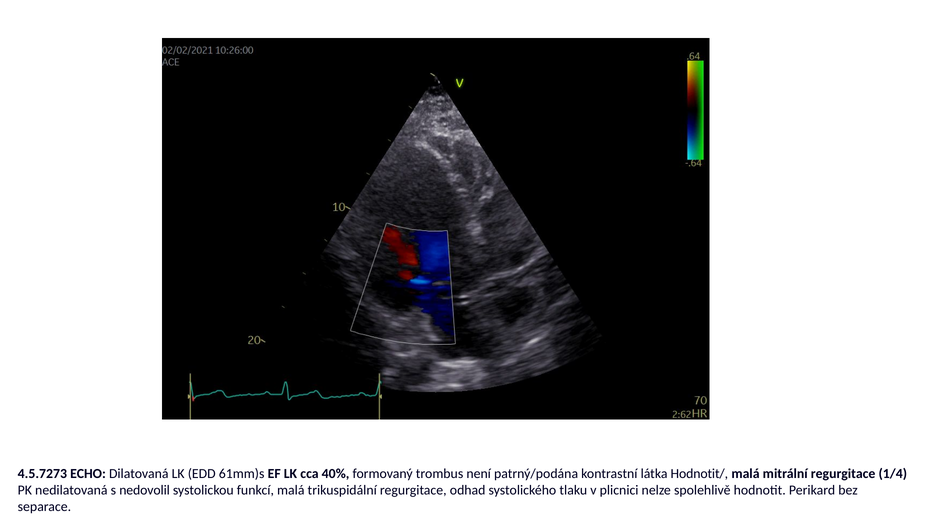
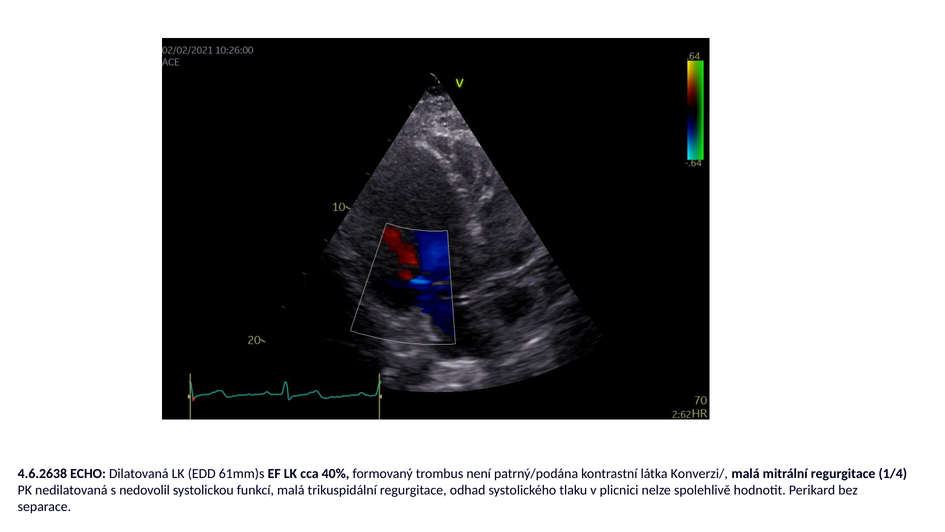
4.5.7273: 4.5.7273 -> 4.6.2638 (42, 473)
Hodnotit/: Hodnotit/ -> Konverzi/ (699, 473)
